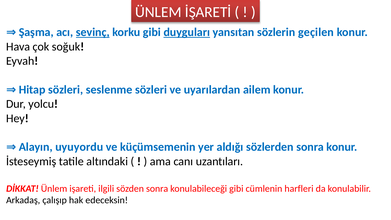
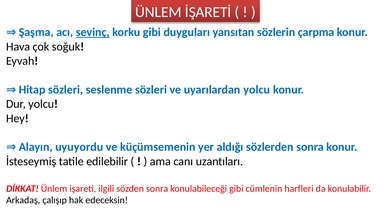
duyguları underline: present -> none (187, 32)
geçilen: geçilen -> çarpma (316, 32)
uyarılardan ailem: ailem -> yolcu (257, 90)
altındaki: altındaki -> edilebilir (107, 161)
